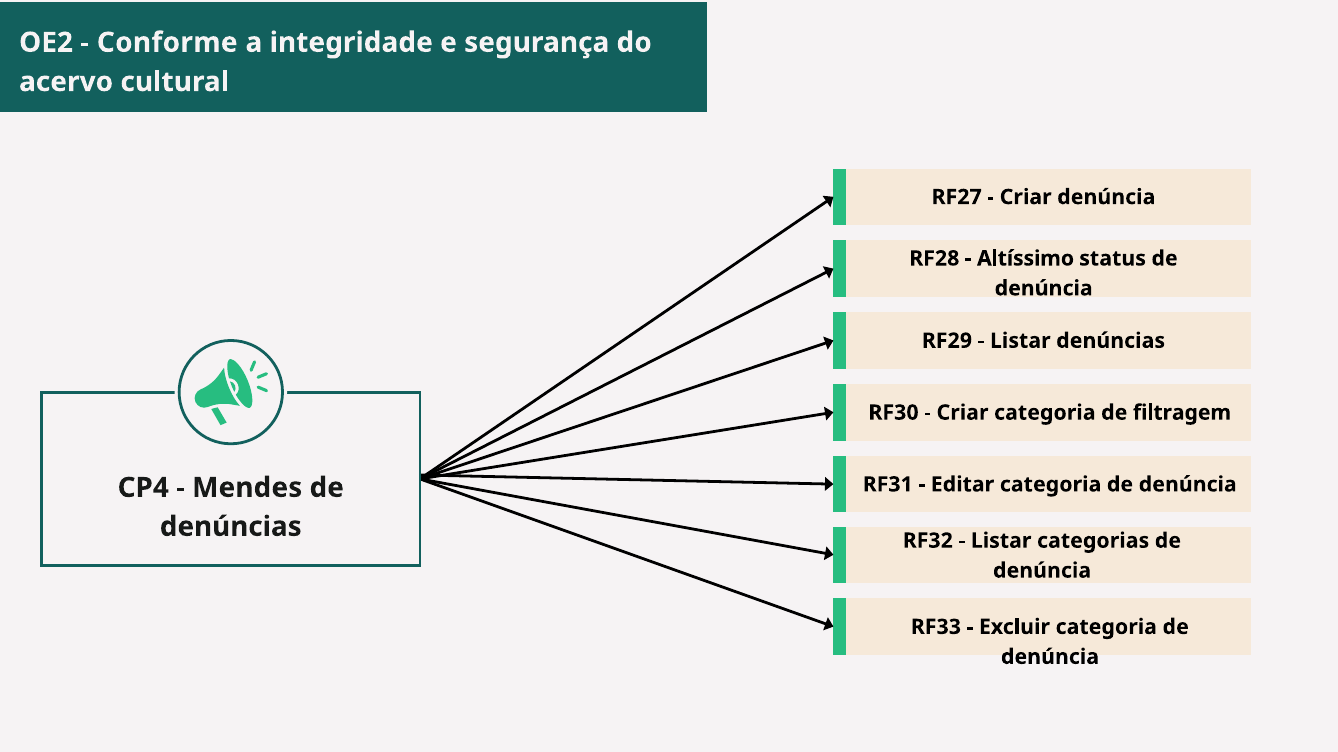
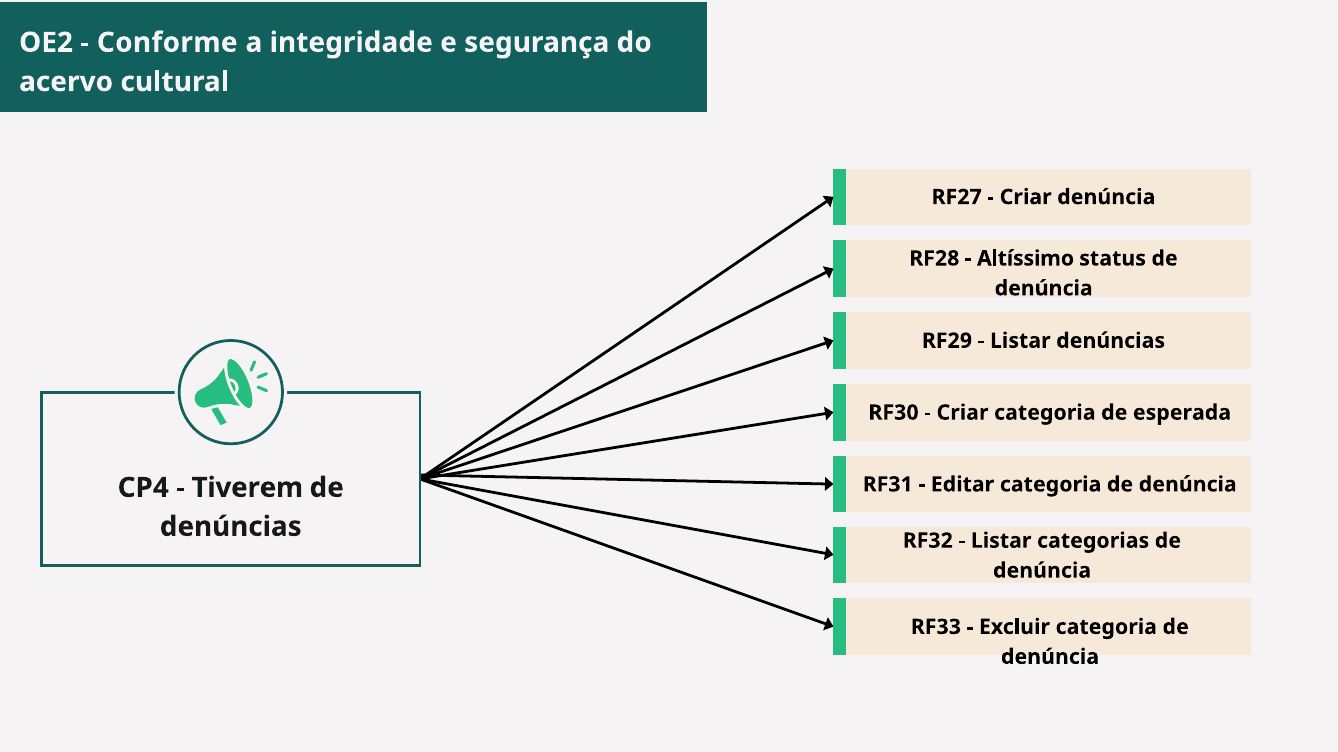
filtragem: filtragem -> esperada (1182, 413)
Mendes: Mendes -> Tiverem (247, 488)
